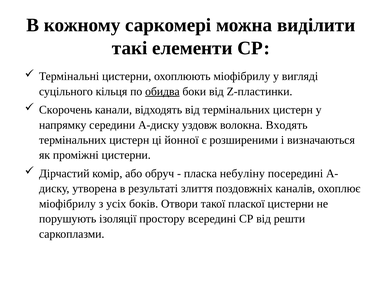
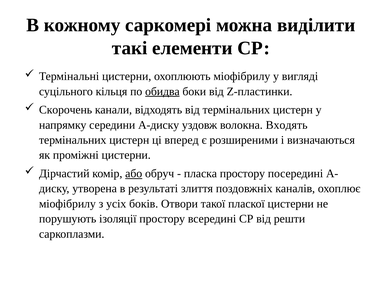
йонної: йонної -> вперед (182, 140)
або underline: none -> present (134, 174)
пласка небуліну: небуліну -> простору (242, 174)
